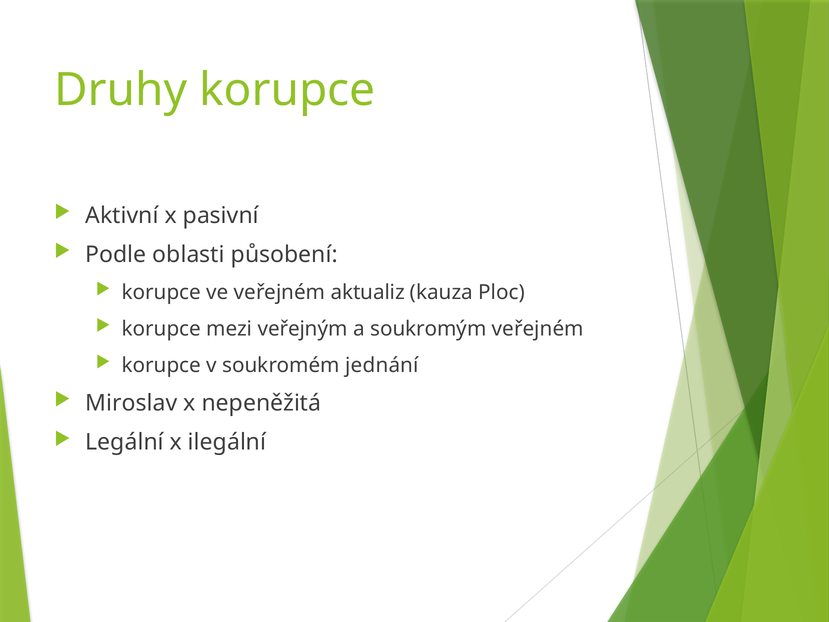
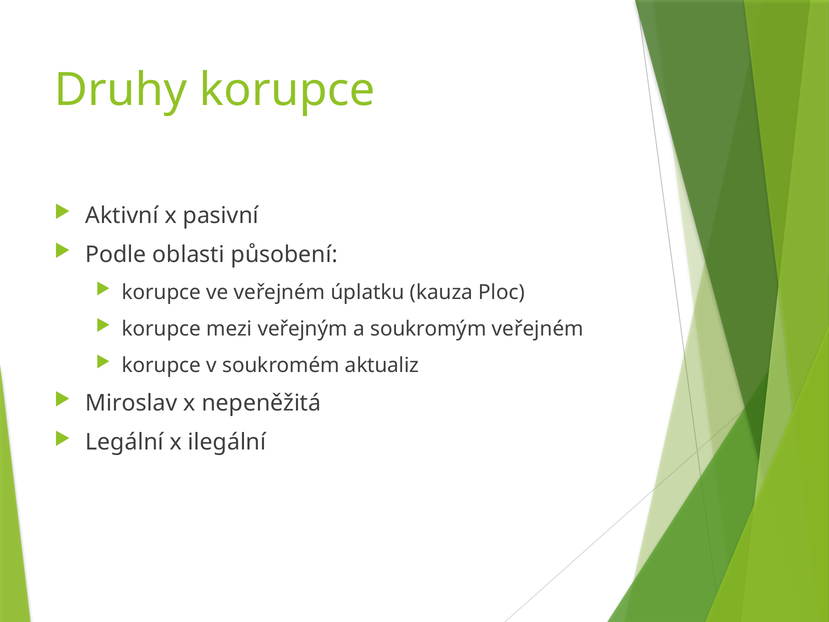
aktualiz: aktualiz -> úplatku (368, 292)
jednání: jednání -> aktualiz (382, 365)
